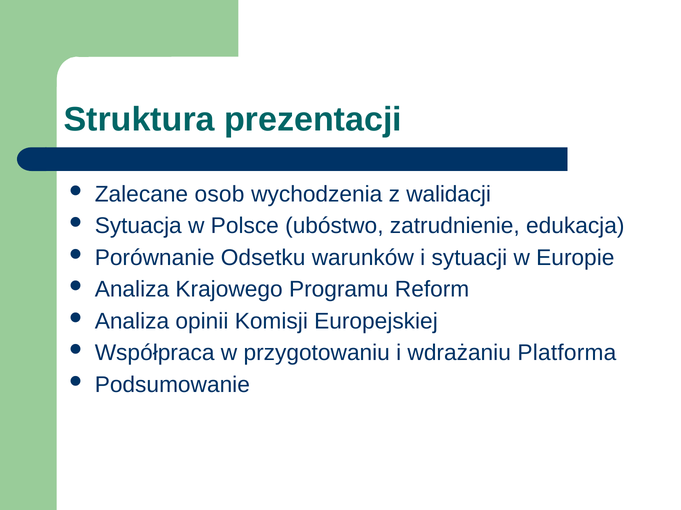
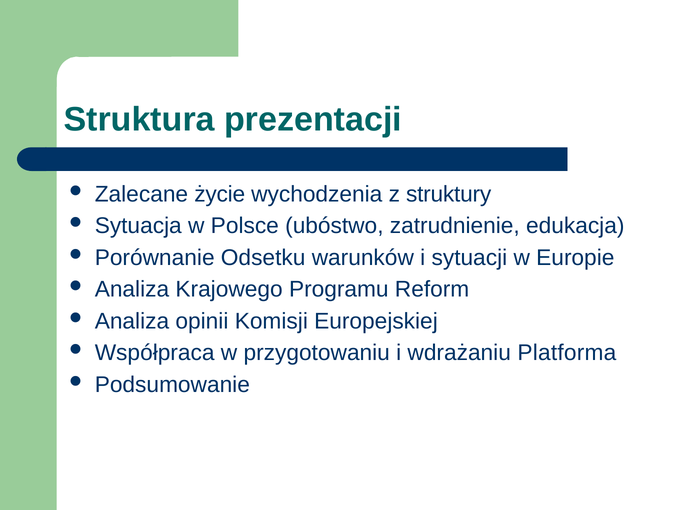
osob: osob -> życie (220, 195)
walidacji: walidacji -> struktury (449, 195)
